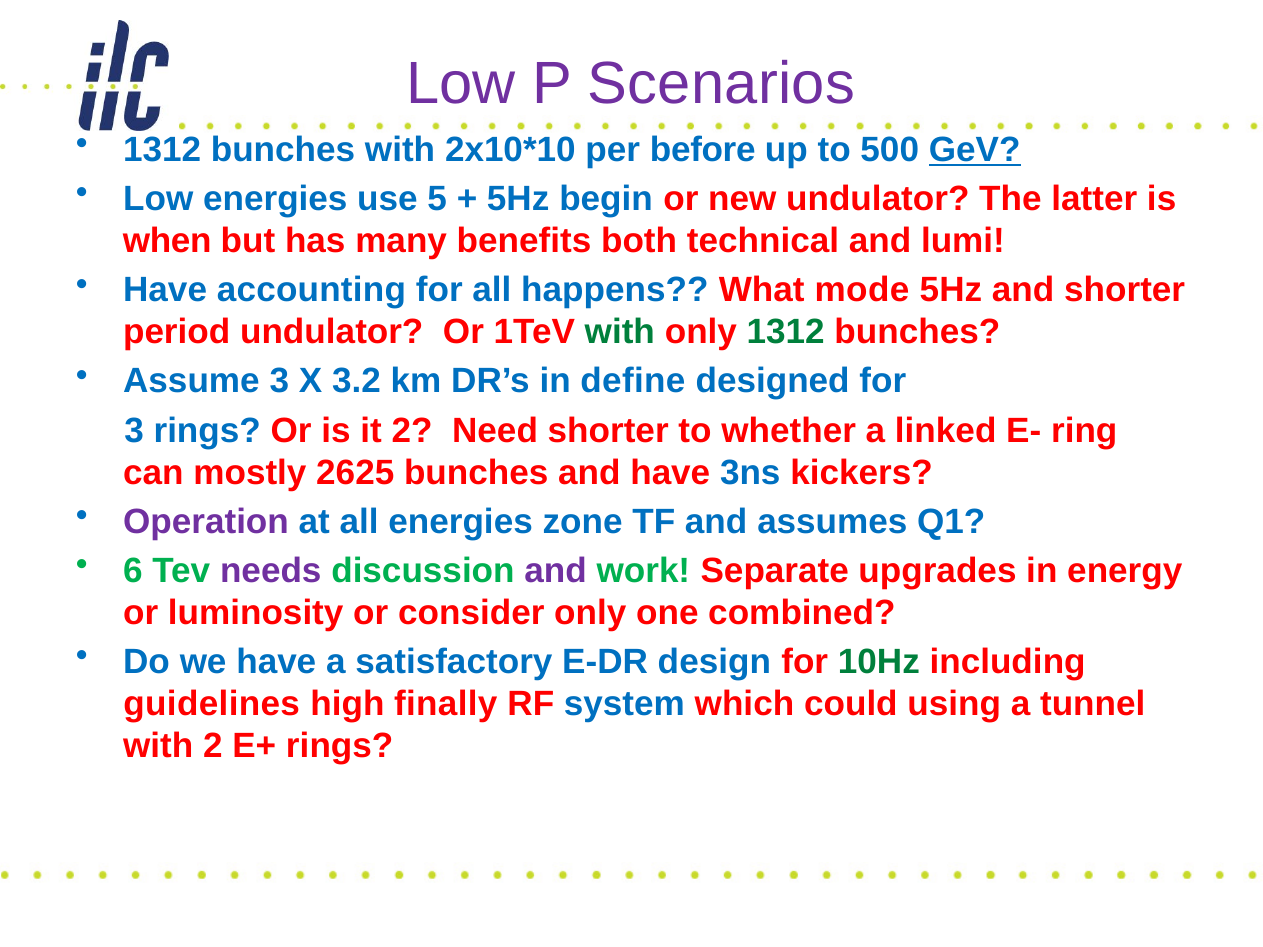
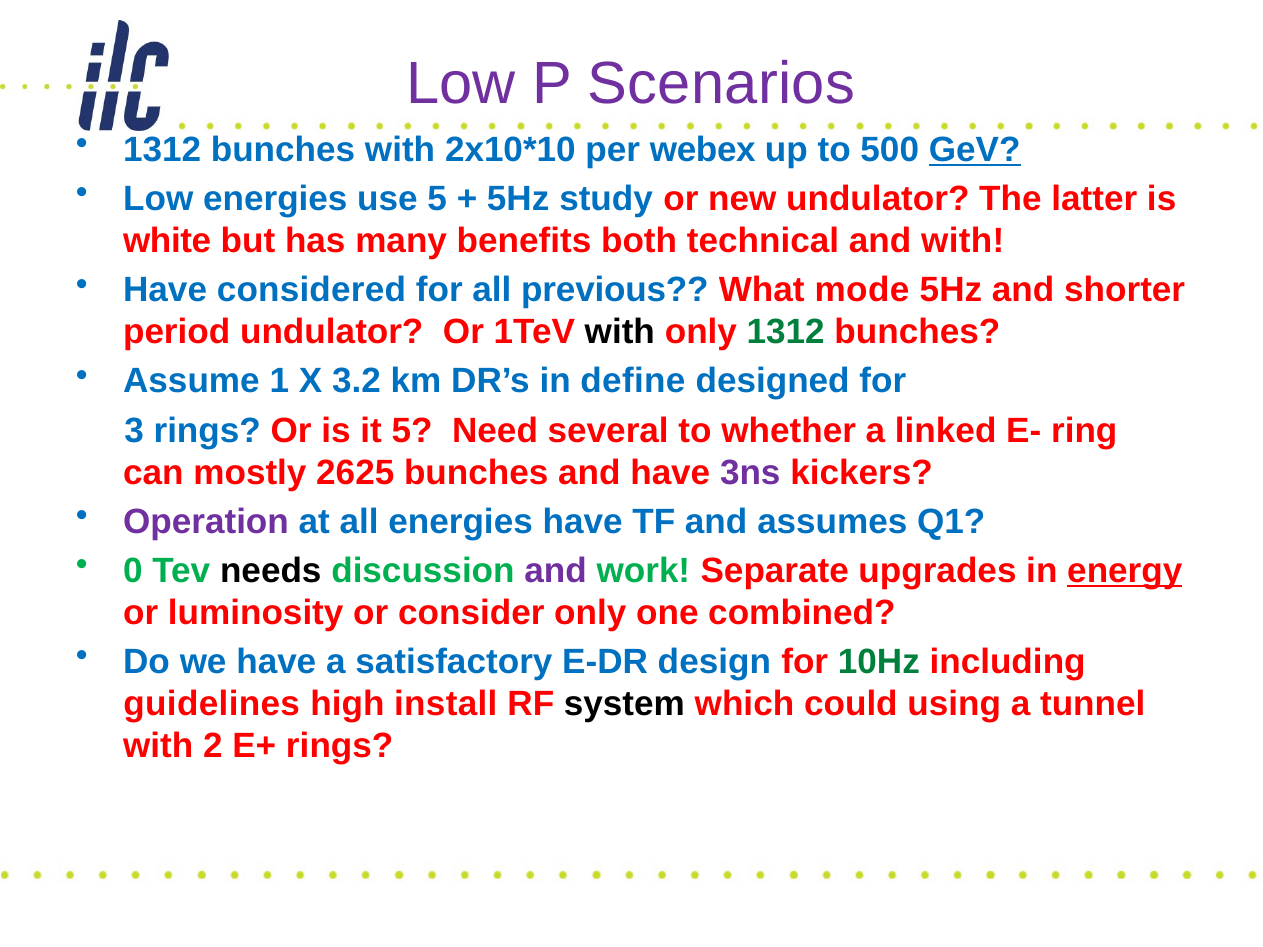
before: before -> webex (703, 150)
begin: begin -> study (606, 199)
when: when -> white (167, 241)
and lumi: lumi -> with (963, 241)
accounting: accounting -> considered (311, 290)
happens: happens -> previous (615, 290)
with colour: green -> black (620, 332)
Assume 3: 3 -> 1 (279, 381)
it 2: 2 -> 5 (412, 431)
Need shorter: shorter -> several (608, 431)
3ns colour: blue -> purple (750, 473)
energies zone: zone -> have (583, 522)
6: 6 -> 0 (133, 571)
needs colour: purple -> black (271, 571)
energy underline: none -> present (1125, 571)
finally: finally -> install (446, 704)
system colour: blue -> black (624, 704)
